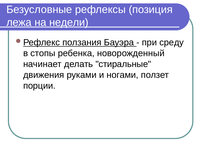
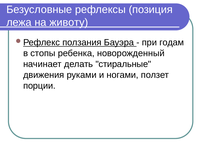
недели: недели -> животу (69, 22)
среду: среду -> годам (172, 43)
